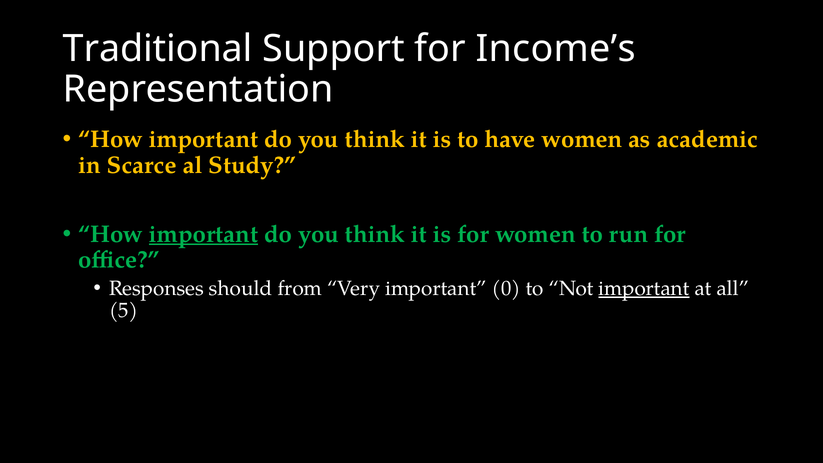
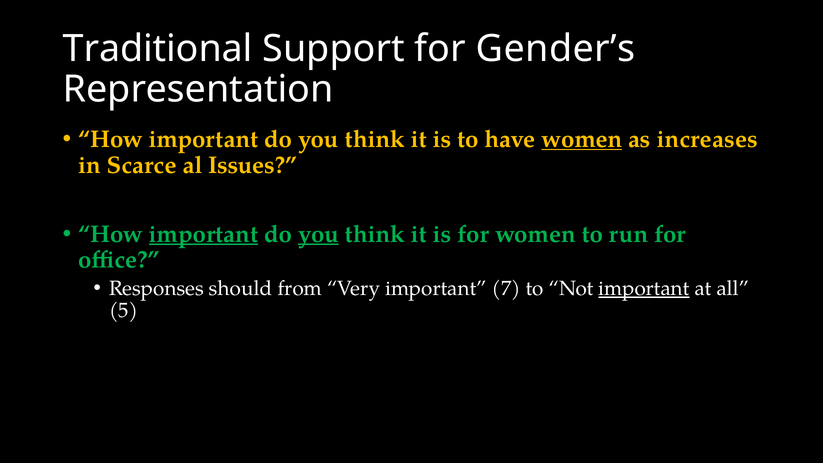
Income’s: Income’s -> Gender’s (556, 49)
women underline: none -> present (582, 139)
academic: academic -> increases (707, 139)
Study: Study -> Issues (253, 165)
you underline: none -> present (318, 234)
0: 0 -> 7 (506, 288)
